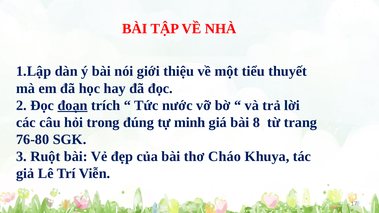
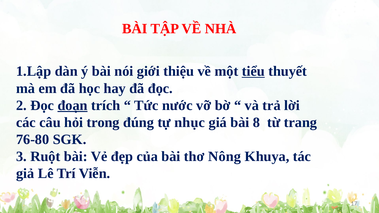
tiểu underline: none -> present (253, 71)
minh: minh -> nhục (190, 123)
Cháo: Cháo -> Nông (225, 157)
